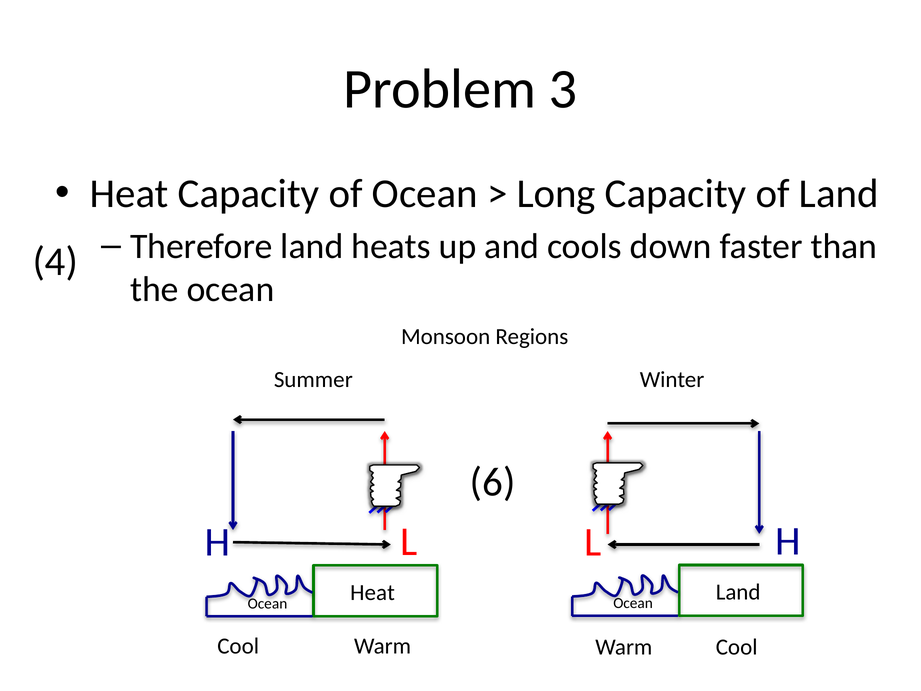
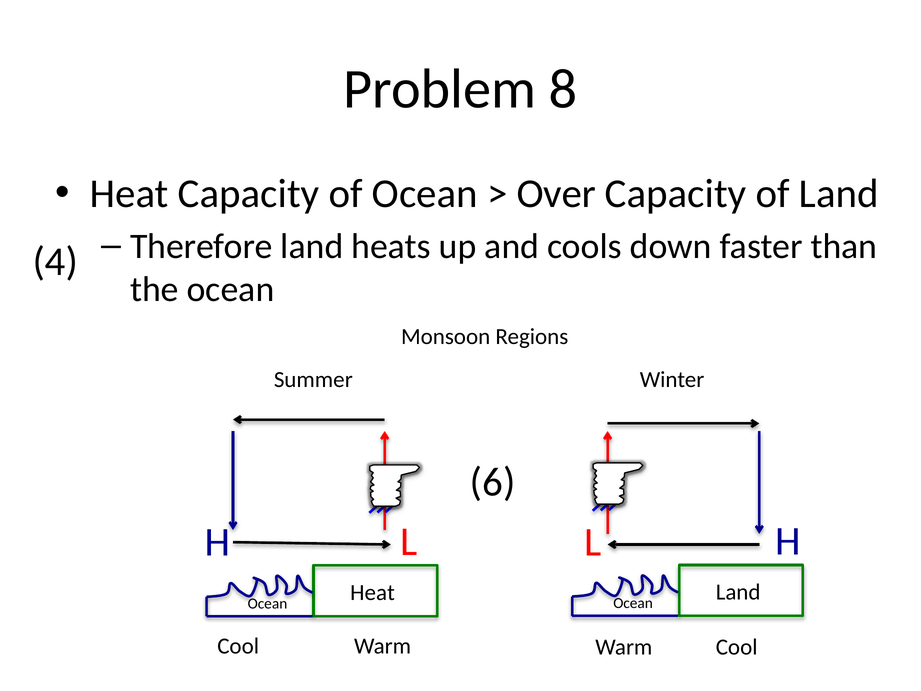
3: 3 -> 8 (563, 89)
Long: Long -> Over (556, 194)
